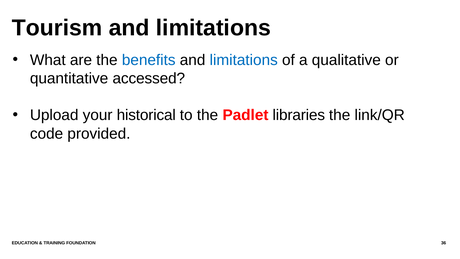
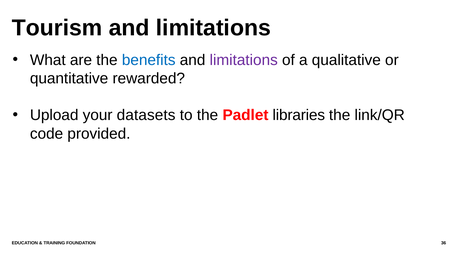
limitations colour: blue -> purple (244, 60)
accessed: accessed -> rewarded (149, 78)
historical: historical -> datasets (146, 115)
